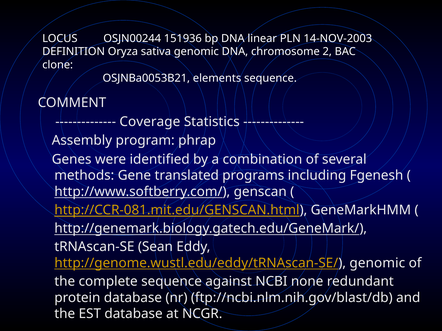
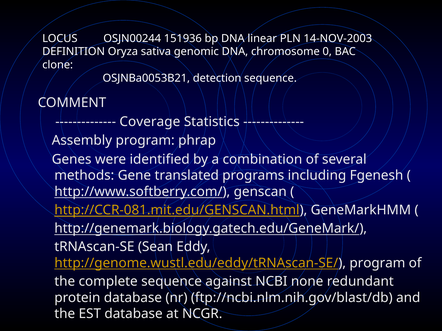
2: 2 -> 0 (327, 52)
elements: elements -> detection (217, 78)
http://genome.wustl.edu/eddy/tRNAscan-SE/ genomic: genomic -> program (377, 263)
